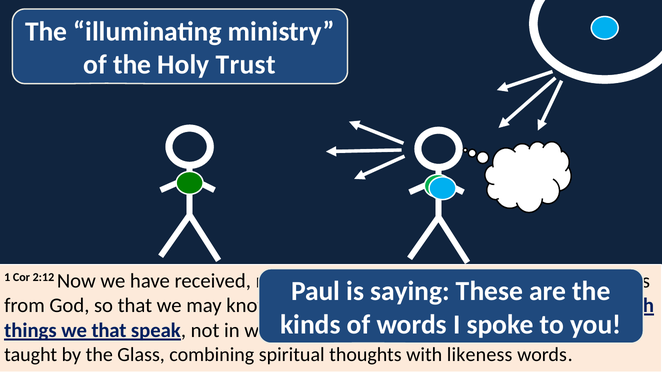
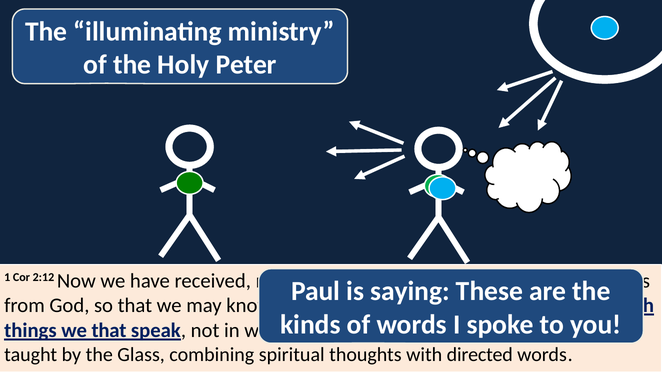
Trust: Trust -> Peter (246, 65)
likeness: likeness -> directed (480, 355)
